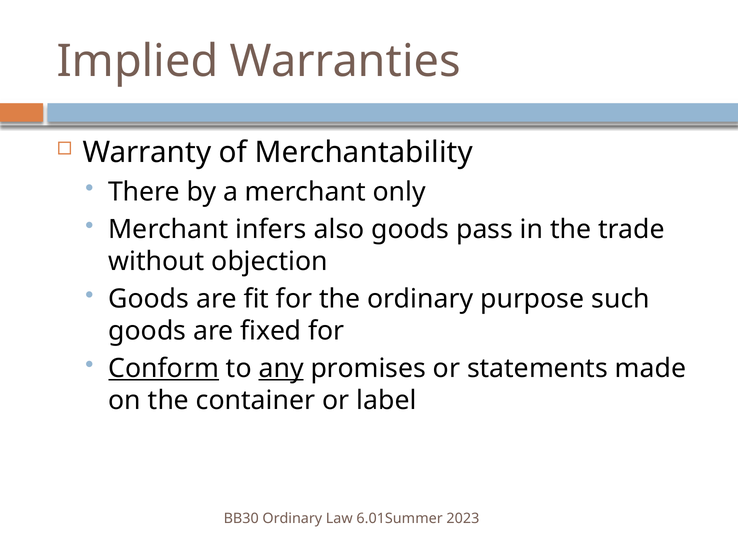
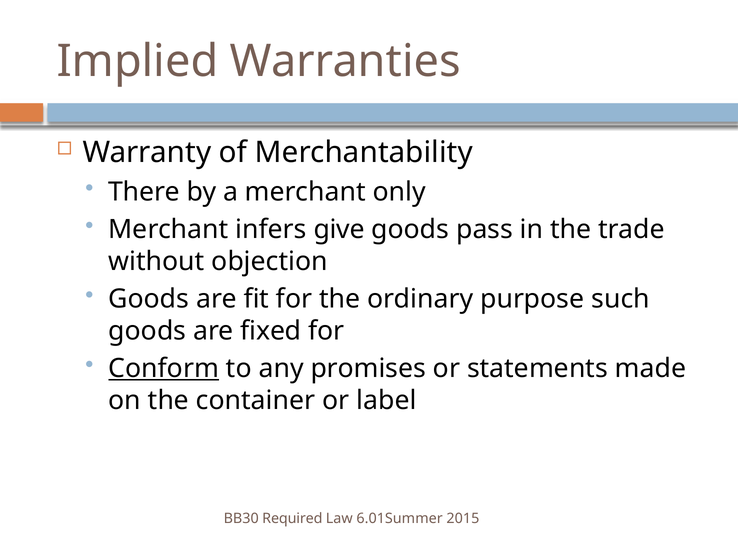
also: also -> give (339, 230)
any underline: present -> none (281, 369)
BB30 Ordinary: Ordinary -> Required (292, 519)
2023: 2023 -> 2015 (463, 519)
